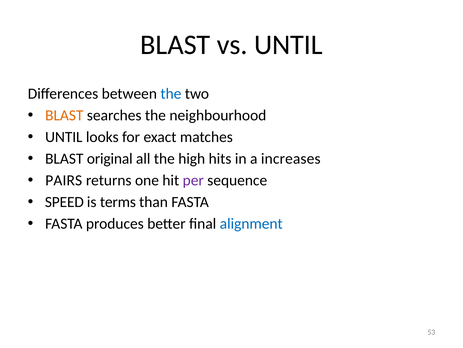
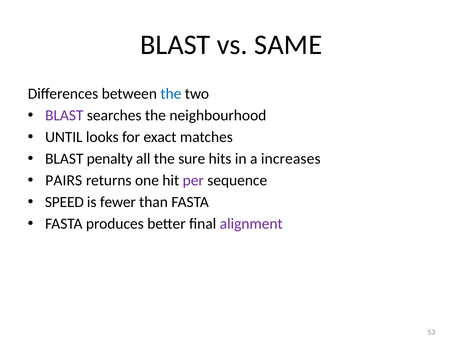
vs UNTIL: UNTIL -> SAME (288, 45)
BLAST colour: orange -> purple (64, 115)
original: original -> penalty (110, 158)
high: high -> sure (192, 158)
terms: terms -> fewer (118, 202)
alignment colour: blue -> purple (251, 223)
